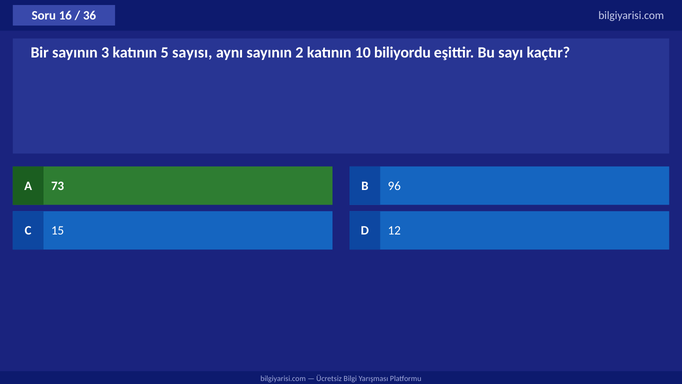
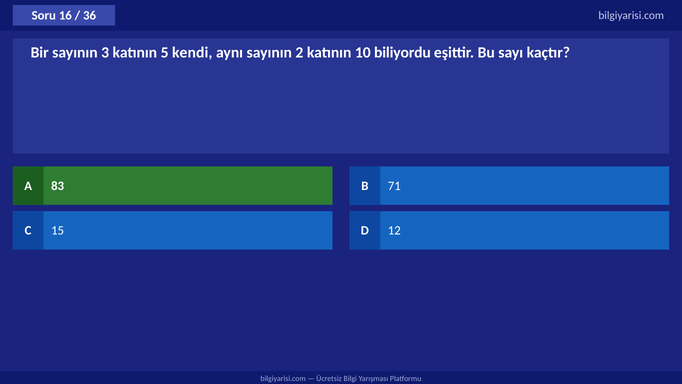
sayısı: sayısı -> kendi (192, 52)
73: 73 -> 83 (58, 186)
96: 96 -> 71 (394, 186)
